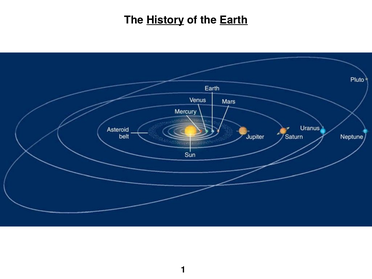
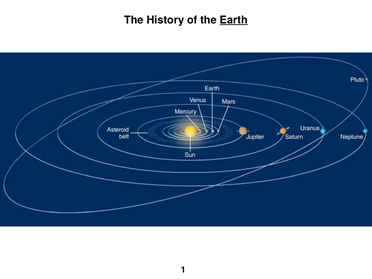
History underline: present -> none (165, 20)
